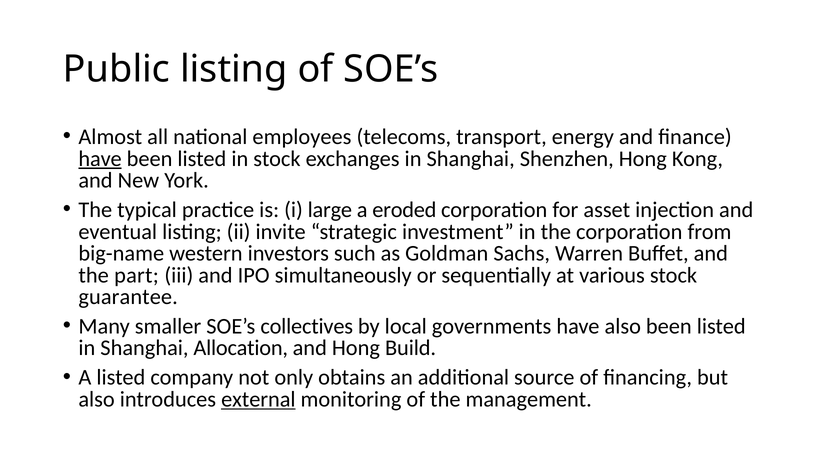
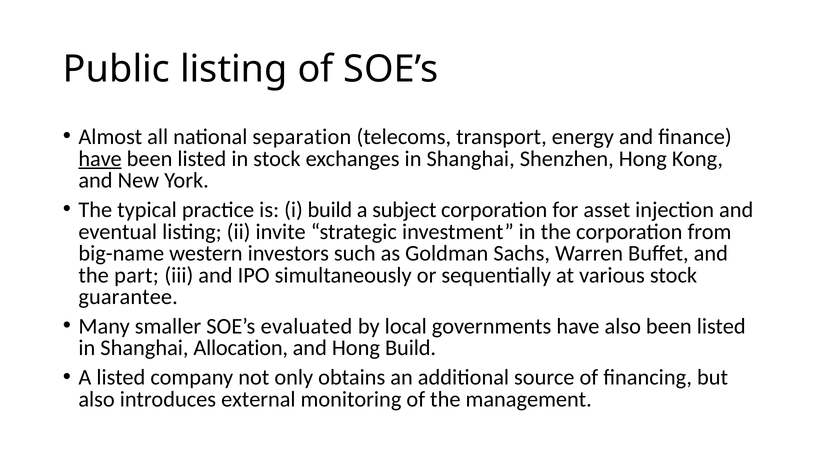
employees: employees -> separation (302, 137)
i large: large -> build (330, 210)
eroded: eroded -> subject (404, 210)
collectives: collectives -> evaluated (307, 326)
external underline: present -> none (258, 399)
